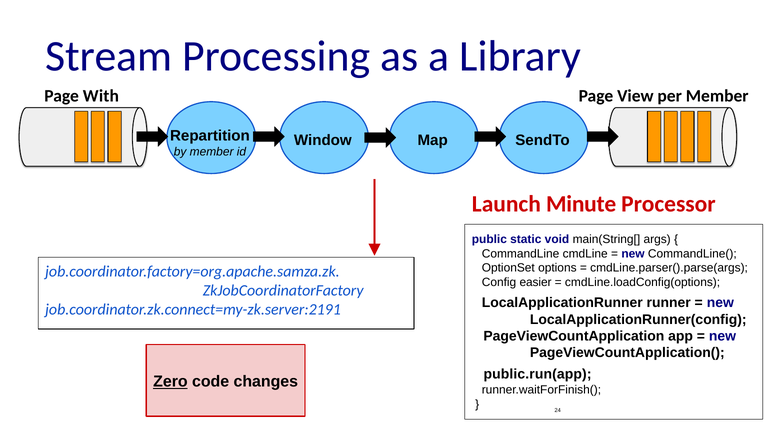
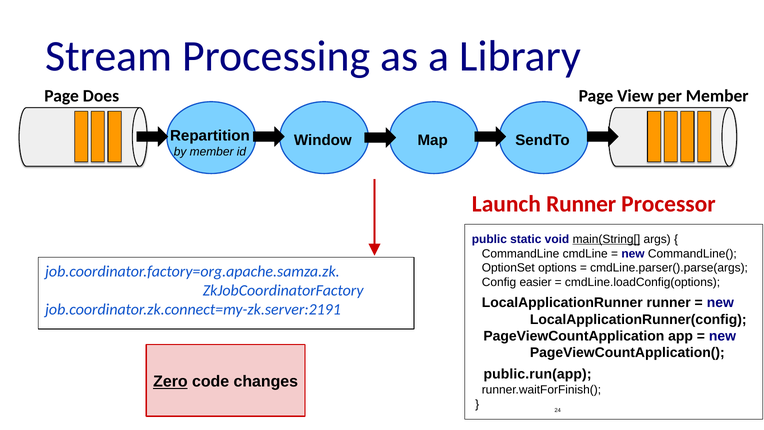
With: With -> Does (101, 96)
Launch Minute: Minute -> Runner (581, 204)
main(String[ underline: none -> present (606, 239)
